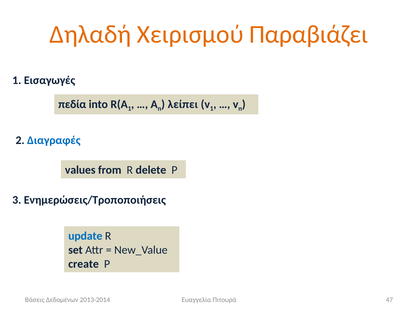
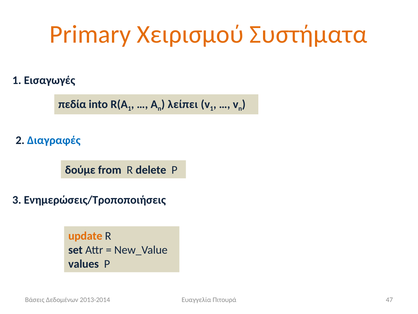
Δηλαδή: Δηλαδή -> Primary (90, 34)
Παραβιάζει: Παραβιάζει -> Συστήματα (308, 34)
values: values -> δούμε (80, 170)
update colour: blue -> orange (85, 236)
create: create -> values (84, 264)
